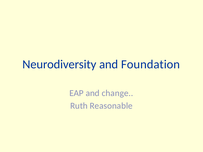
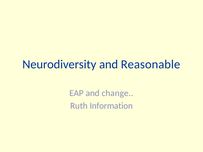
Foundation: Foundation -> Reasonable (151, 64)
Reasonable: Reasonable -> Information (111, 106)
